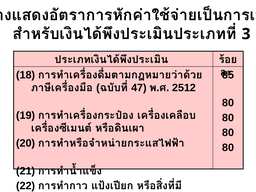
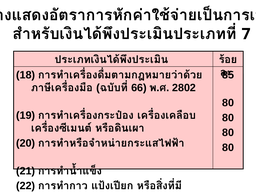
3: 3 -> 7 (246, 34)
47: 47 -> 66 (139, 88)
2512: 2512 -> 2802 (184, 88)
